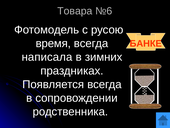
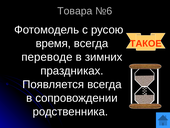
БАНКЕ: БАНКЕ -> ТАКОЕ (146, 43)
написала: написала -> переводе (47, 57)
